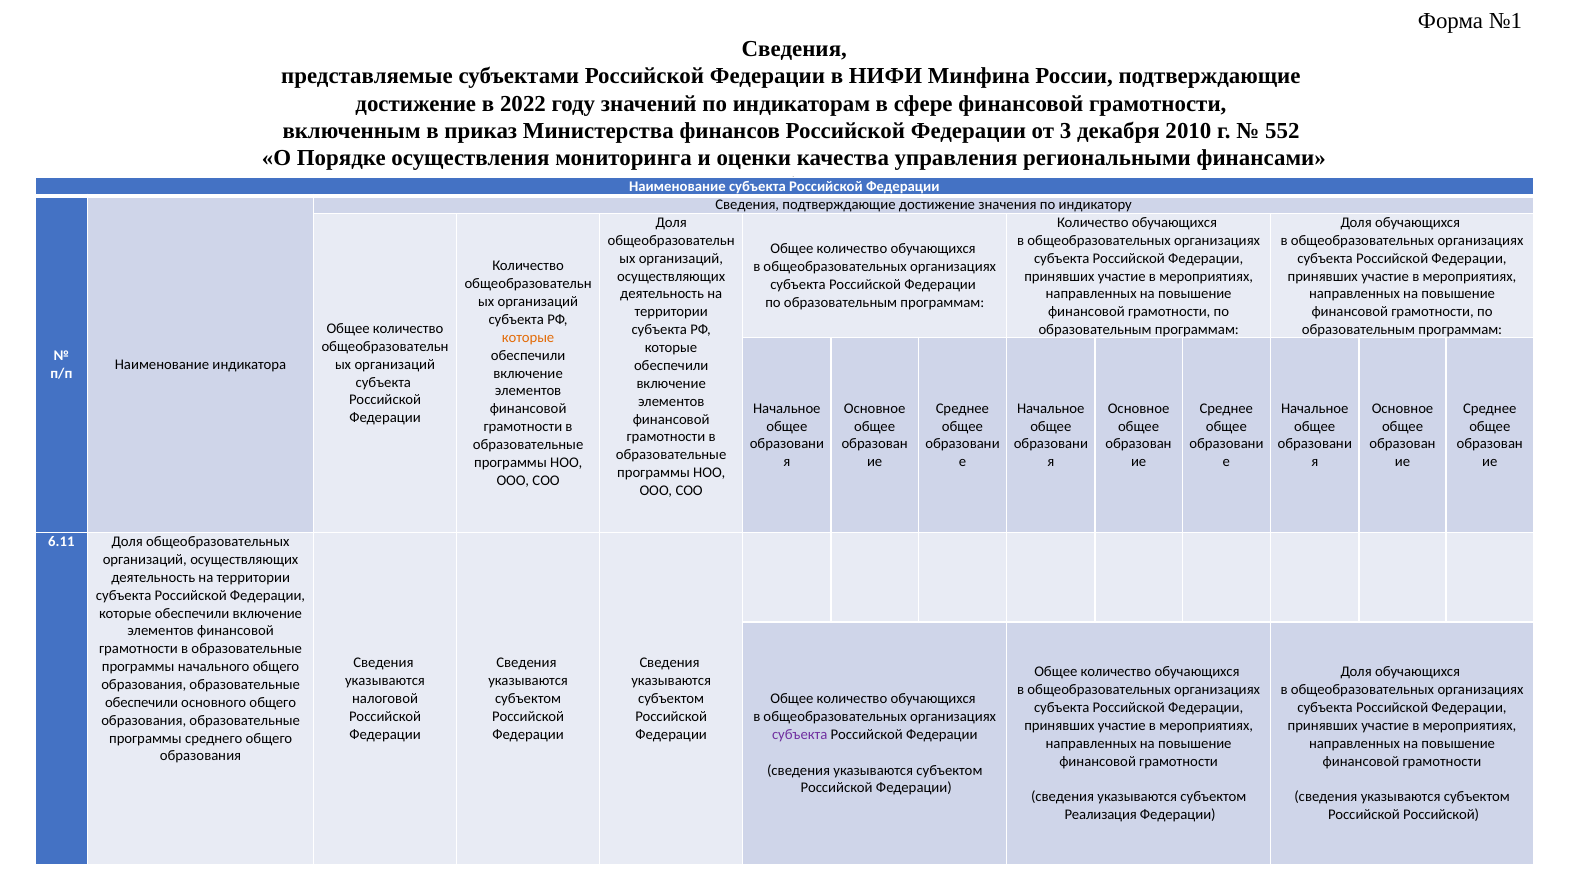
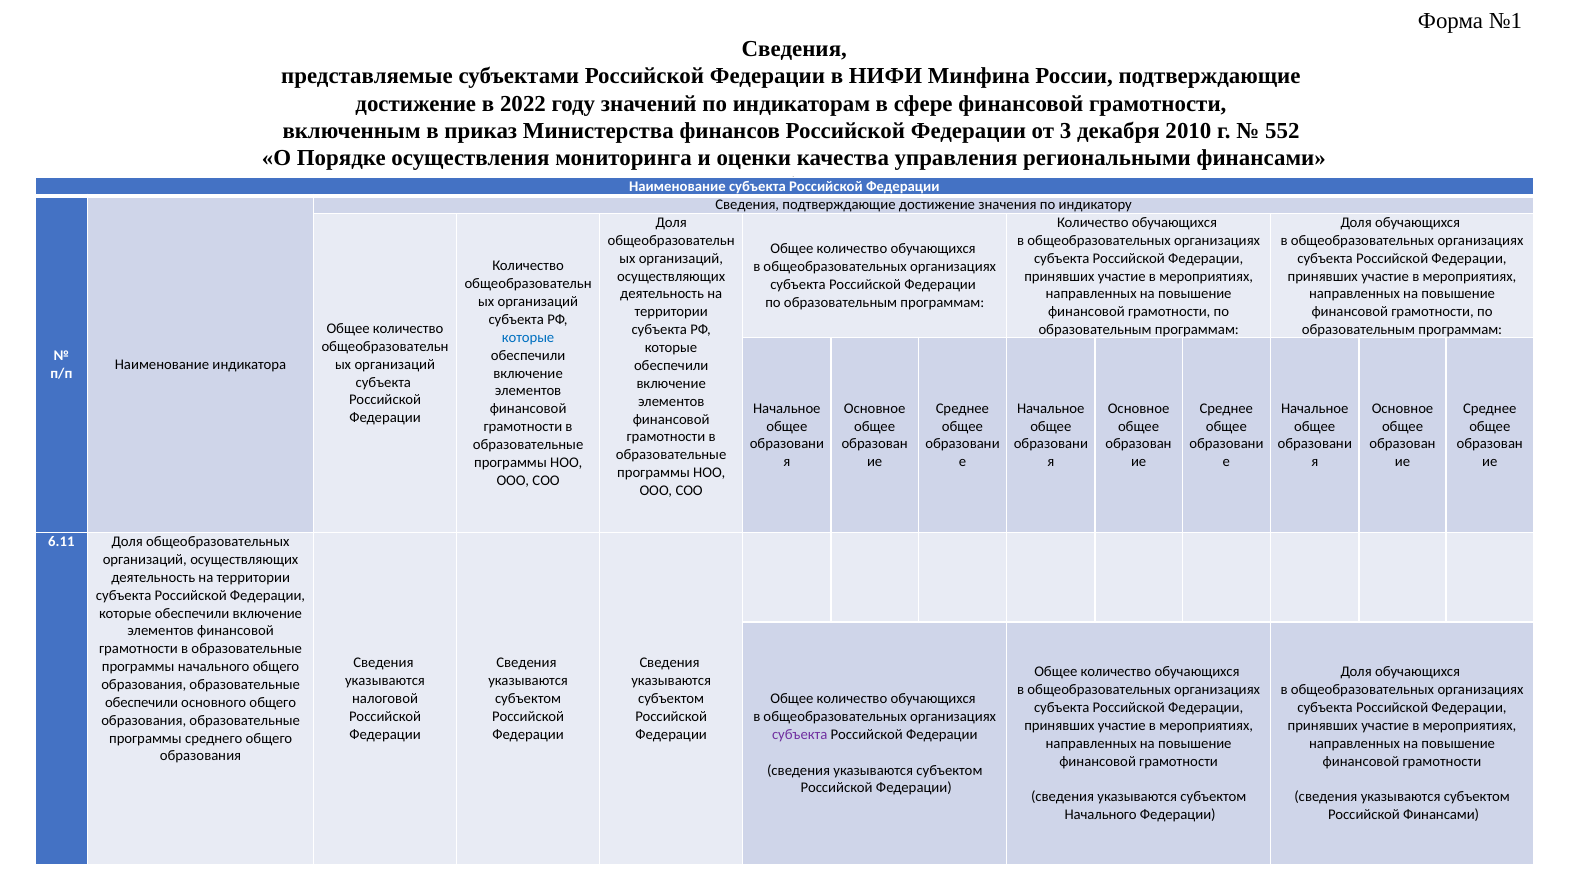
которые colour: orange -> blue (528, 338)
Реализация: Реализация -> Начального (1101, 815)
Российской Российской: Российской -> Финансами (1441, 815)
